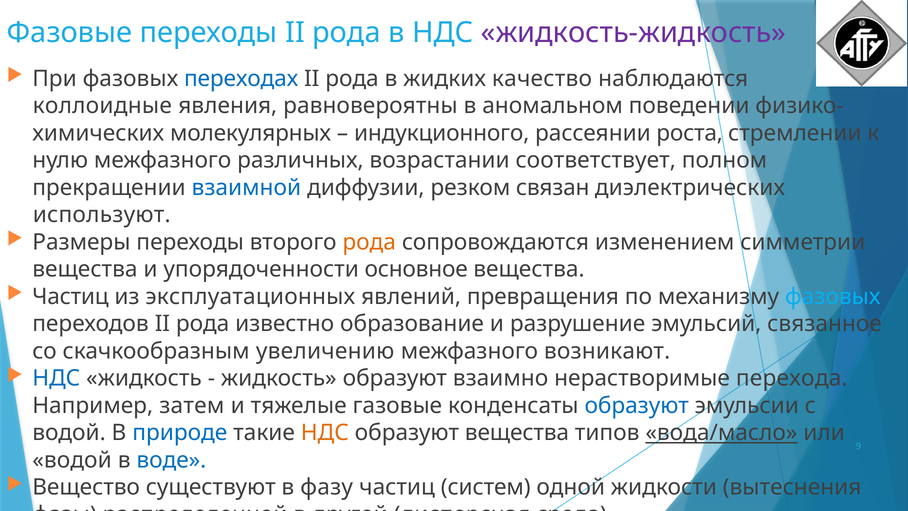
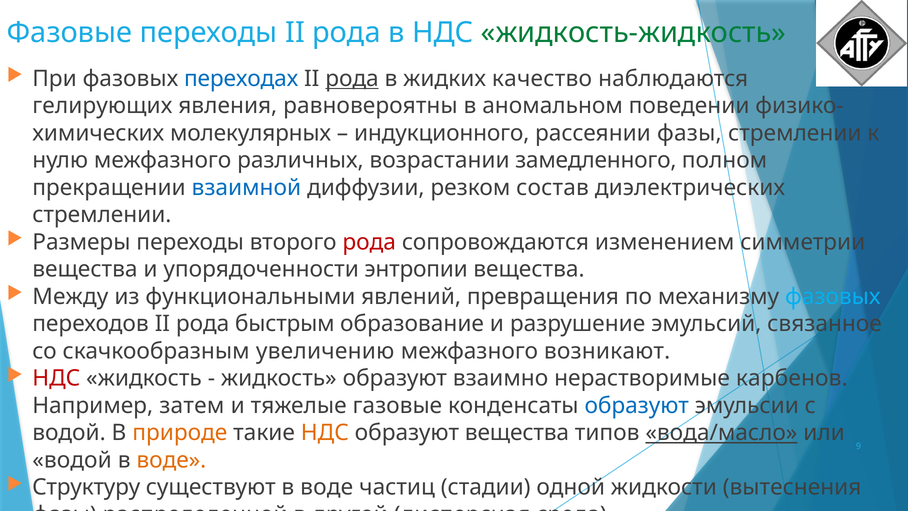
жидкость-жидкость colour: purple -> green (634, 32)
рода underline: none -> present (352, 79)
коллоидные: коллоидные -> гелирующих (102, 106)
рассеянии роста: роста -> фазы (689, 133)
соответствует: соответствует -> замедленного (596, 160)
связан: связан -> состав (553, 188)
используют: используют -> стремлении (102, 215)
рода colour: orange -> red (369, 242)
основное: основное -> энтропии (416, 269)
Частиц: Частиц -> Между (70, 297)
эксплуатационных: эксплуатационных -> функциональными (250, 297)
известно: известно -> быстрым (285, 324)
НДС colour: blue -> red (56, 378)
перехода: перехода -> карбенов (792, 378)
природе colour: blue -> orange (180, 433)
воде colour: blue -> orange (171, 460)
Вещество: Вещество -> Структуру (86, 487)
существуют в фазу: фазу -> воде (327, 487)
систем: систем -> стадии (486, 487)
